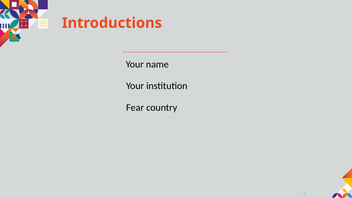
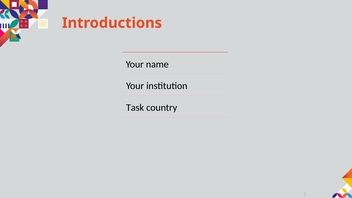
Fear: Fear -> Task (135, 108)
